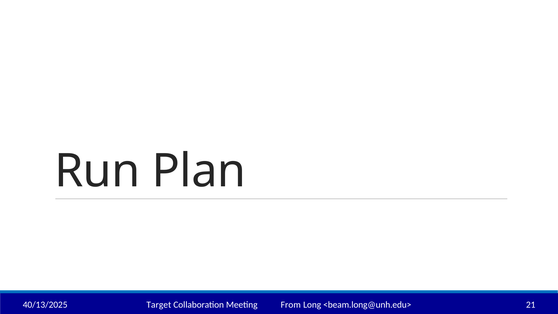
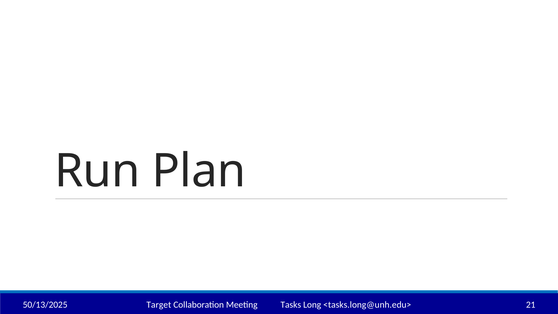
From: From -> Tasks (291, 305)
<beam.long@unh.edu>: <beam.long@unh.edu> -> <tasks.long@unh.edu> (367, 305)
40/13/2025: 40/13/2025 -> 50/13/2025 (45, 305)
